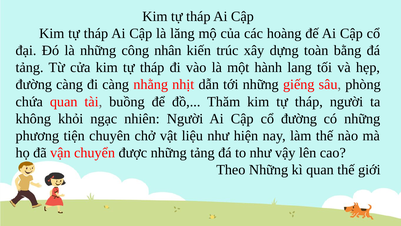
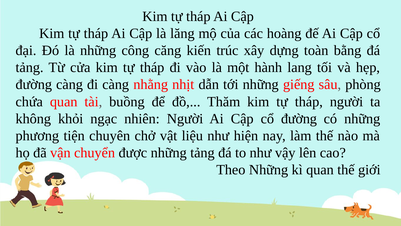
nhân: nhân -> căng (168, 50)
